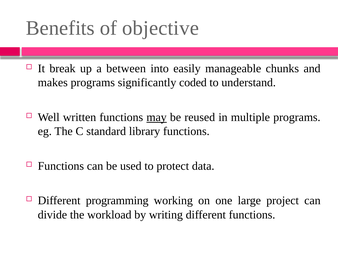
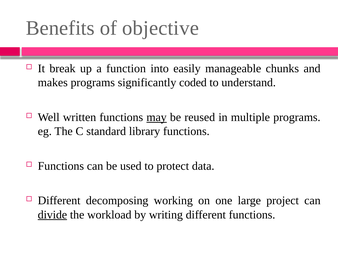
between: between -> function (126, 69)
programming: programming -> decomposing (117, 201)
divide underline: none -> present (52, 215)
